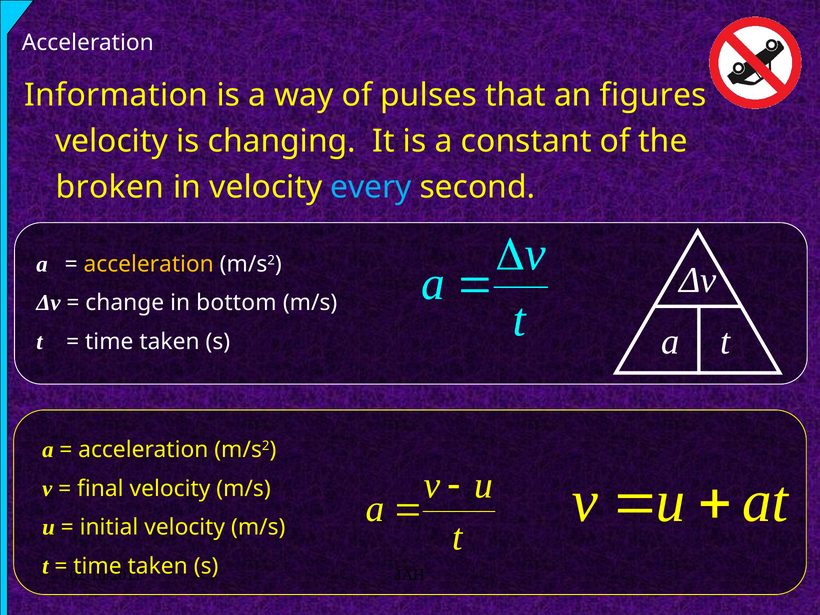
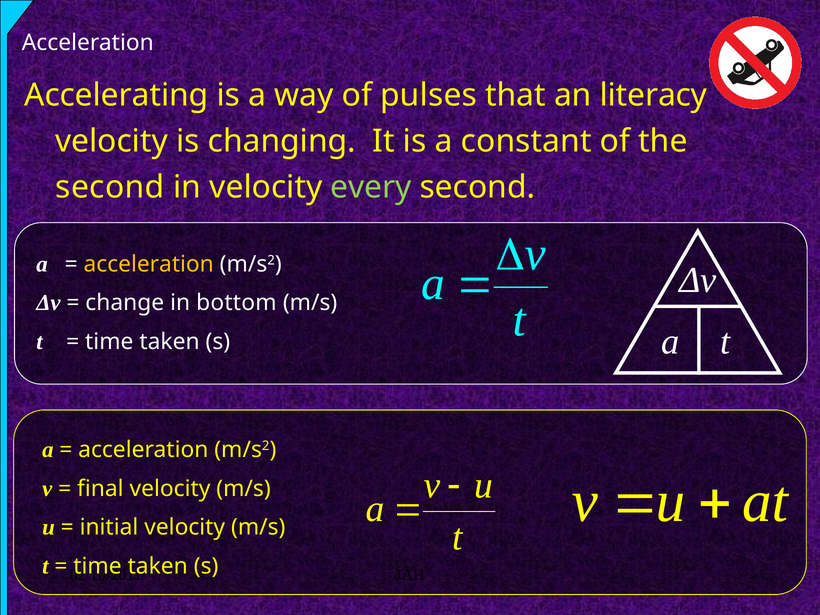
Information: Information -> Accelerating (116, 95)
figures: figures -> literacy (654, 95)
broken: broken -> second (110, 187)
every colour: light blue -> light green (371, 187)
